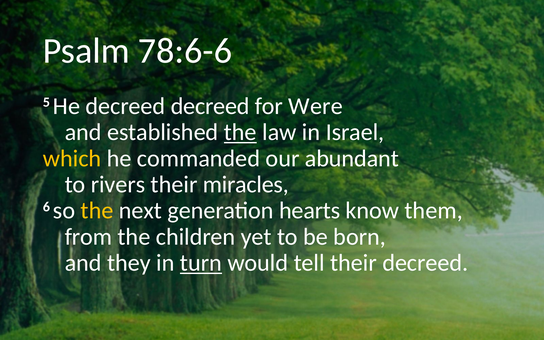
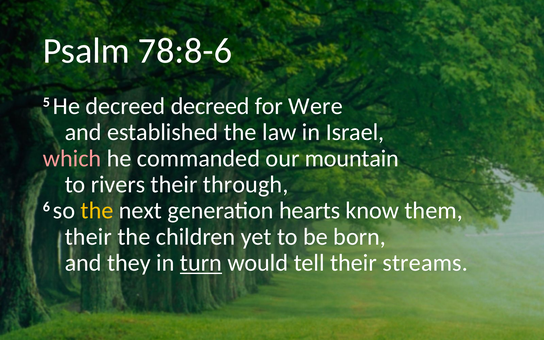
78:6-6: 78:6-6 -> 78:8-6 (185, 51)
the underline: present -> none (240, 132)
which colour: yellow -> pink (72, 158)
abundant: abundant -> mountain (352, 158)
miracles: miracles -> through (246, 185)
from: from -> their (88, 237)
their decreed: decreed -> streams (425, 263)
